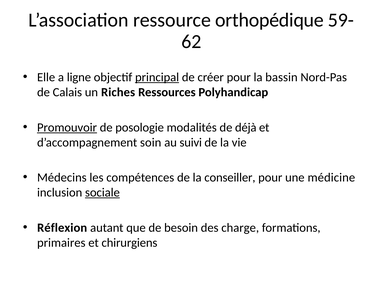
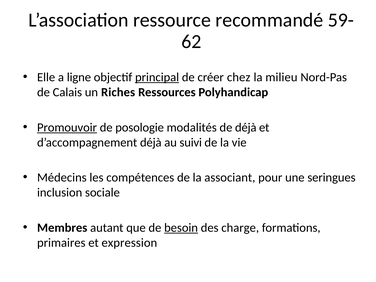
orthopédique: orthopédique -> recommandé (269, 20)
créer pour: pour -> chez (239, 77)
bassin: bassin -> milieu (281, 77)
d’accompagnement soin: soin -> déjà (151, 142)
conseiller: conseiller -> associant (230, 177)
médicine: médicine -> seringues (331, 177)
sociale underline: present -> none (102, 193)
Réflexion: Réflexion -> Membres (62, 228)
besoin underline: none -> present (181, 228)
chirurgiens: chirurgiens -> expression (129, 243)
